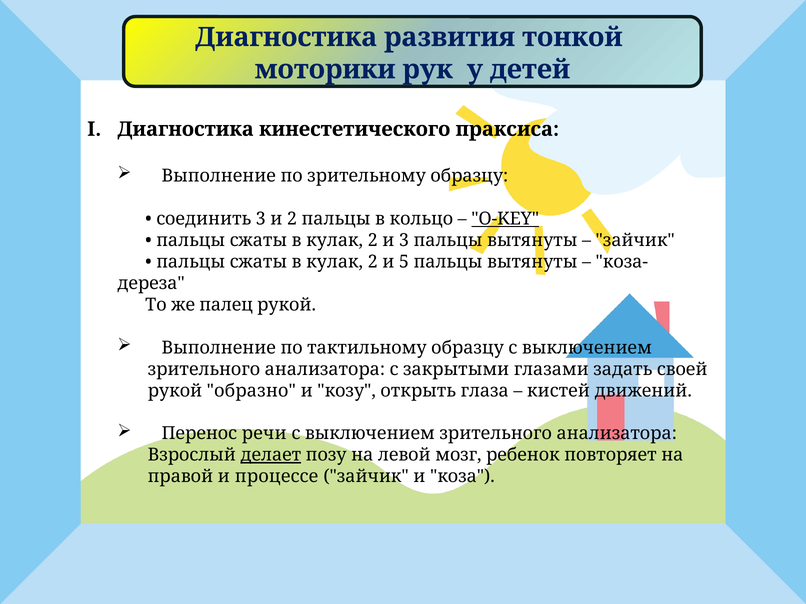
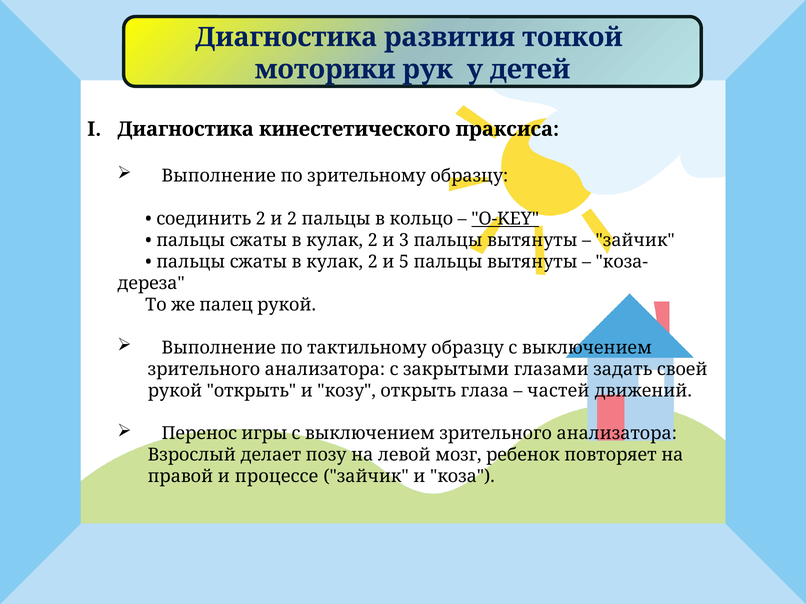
соединить 3: 3 -> 2 (261, 219)
рукой образно: образно -> открыть (251, 391)
кистей: кистей -> частей (558, 391)
речи: речи -> игры (264, 434)
делает underline: present -> none (271, 455)
